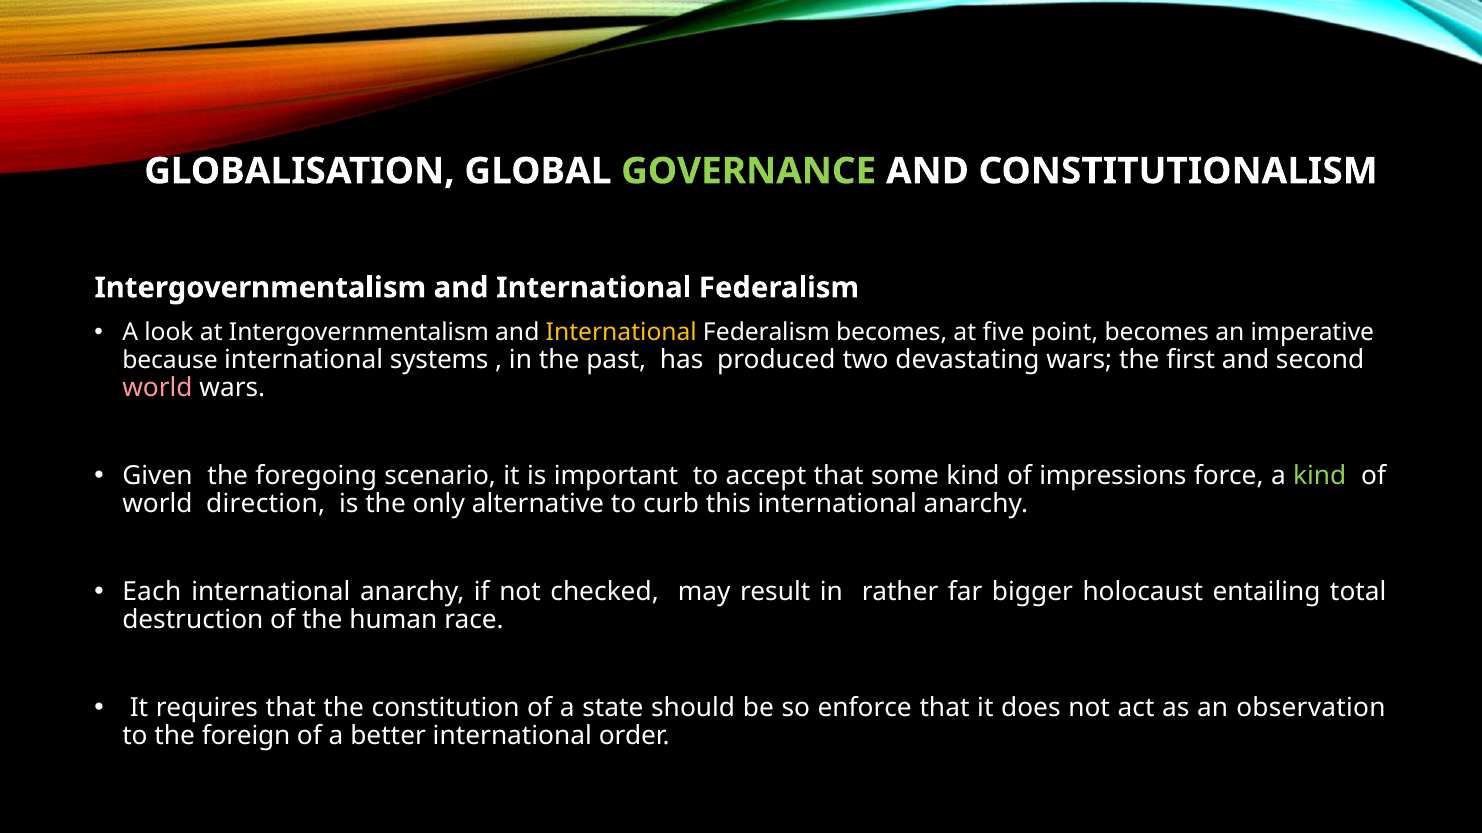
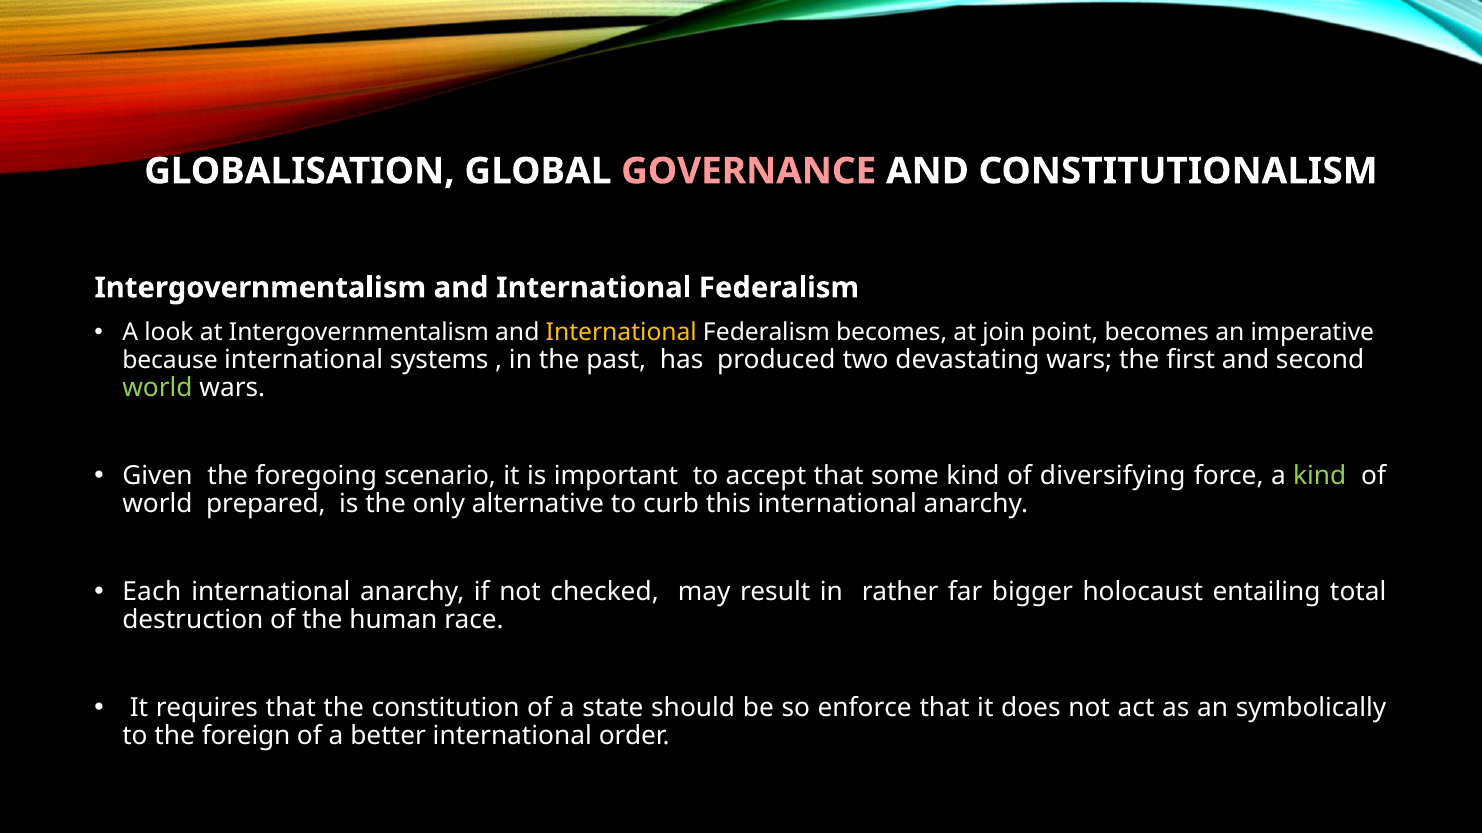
GOVERNANCE colour: light green -> pink (749, 171)
five: five -> join (1004, 333)
world colour: pink -> light green (157, 388)
impressions: impressions -> diversifying (1113, 476)
direction: direction -> prepared (266, 504)
observation: observation -> symbolically (1311, 708)
